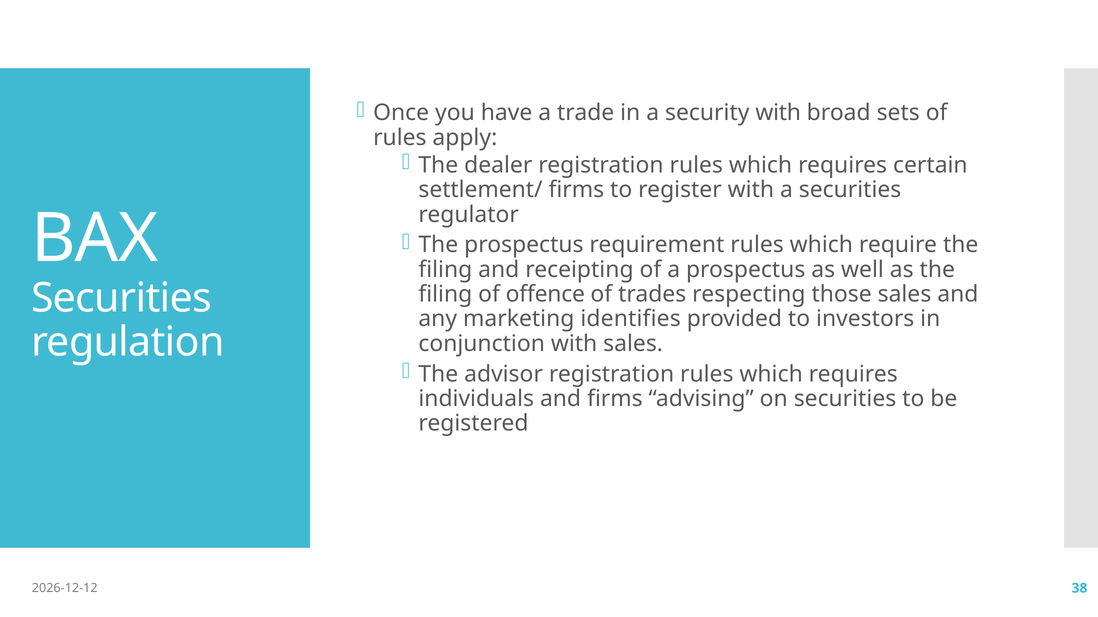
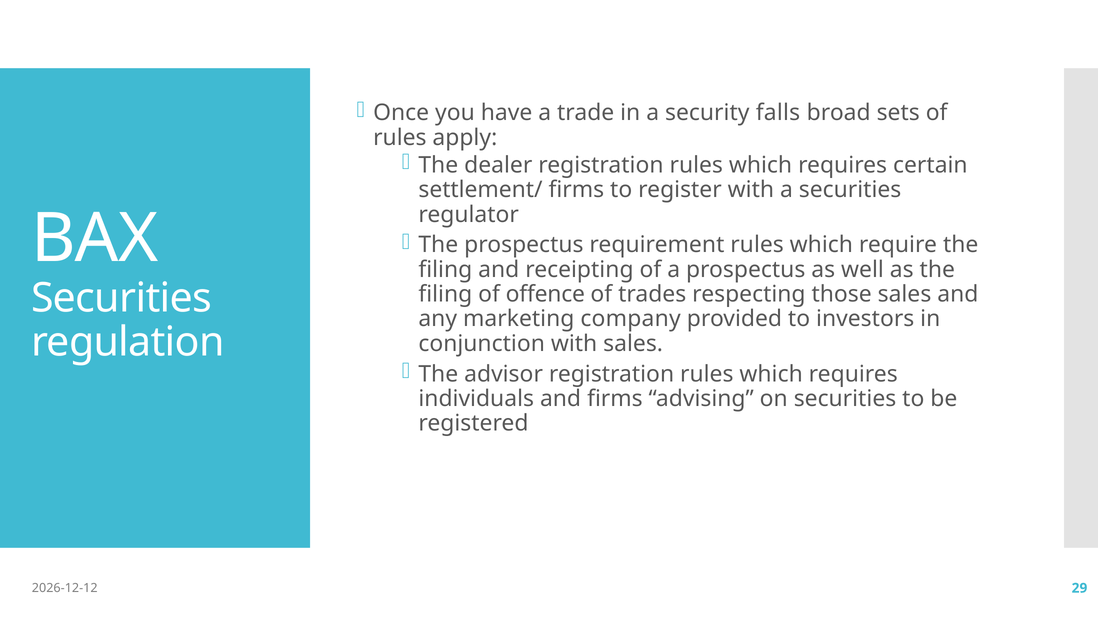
security with: with -> falls (778, 113)
identifies: identifies -> company (631, 319)
38: 38 -> 29 (1080, 589)
